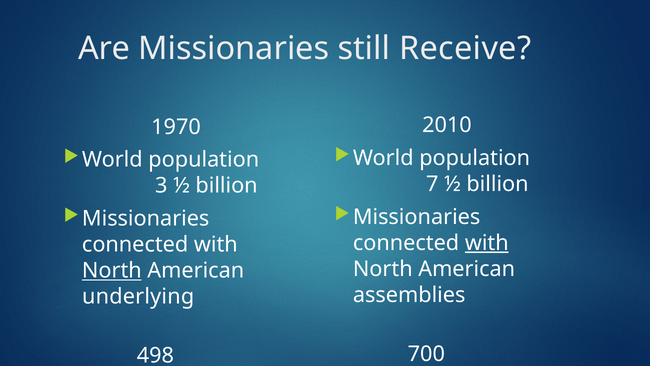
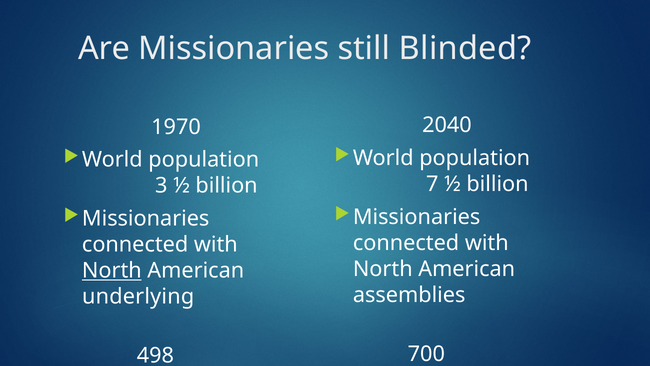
Receive: Receive -> Blinded (465, 48)
2010: 2010 -> 2040 (447, 125)
with underline: present -> none (487, 243)
